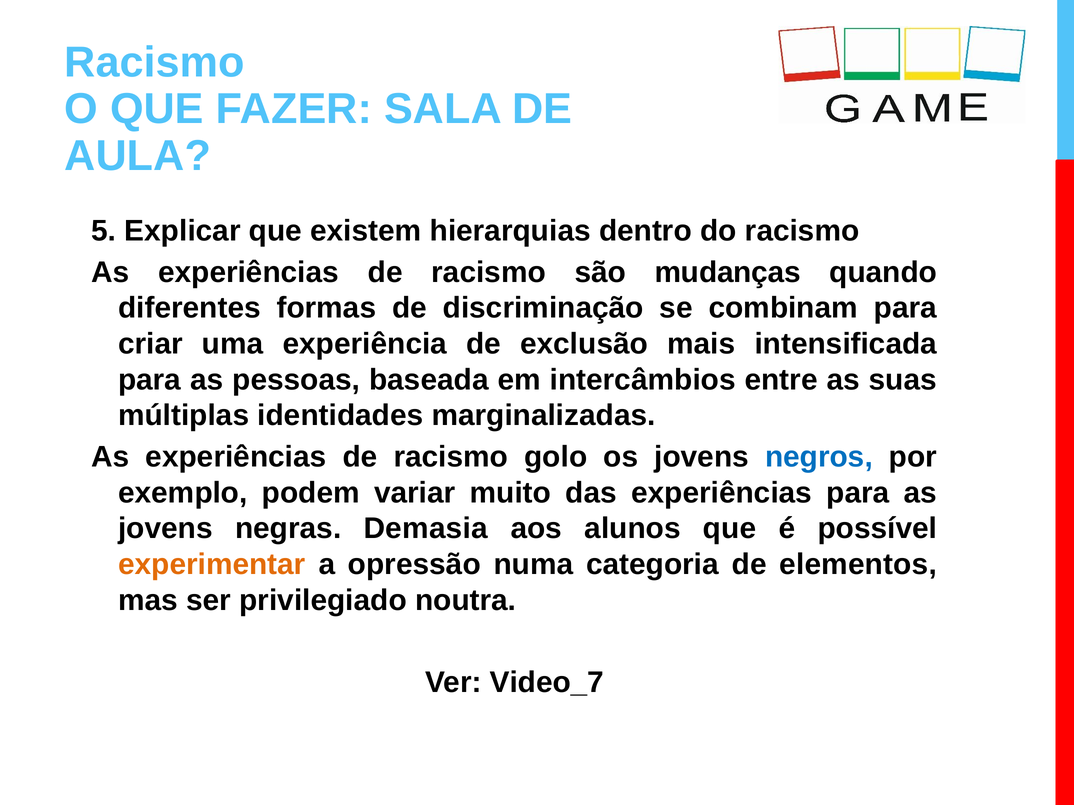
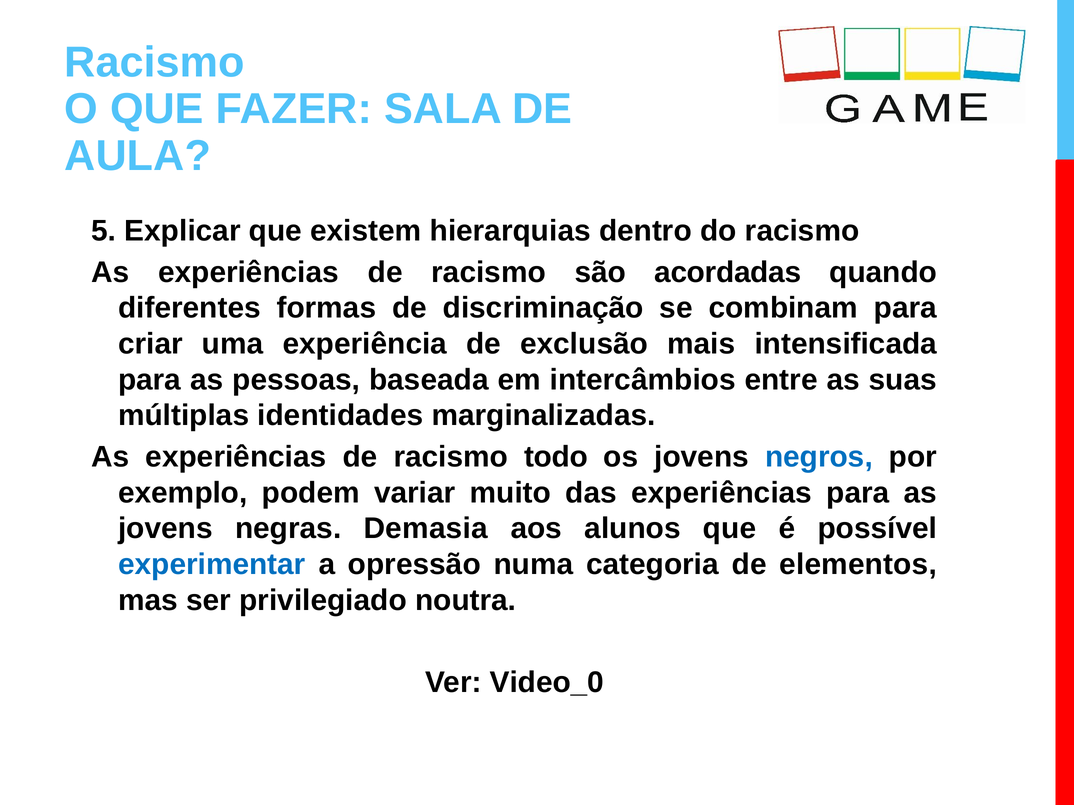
mudanças: mudanças -> acordadas (728, 272)
golo: golo -> todo (556, 457)
experimentar colour: orange -> blue (212, 565)
Video_7: Video_7 -> Video_0 (547, 683)
